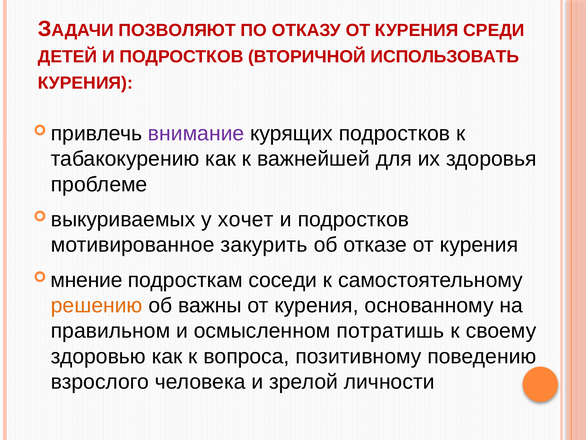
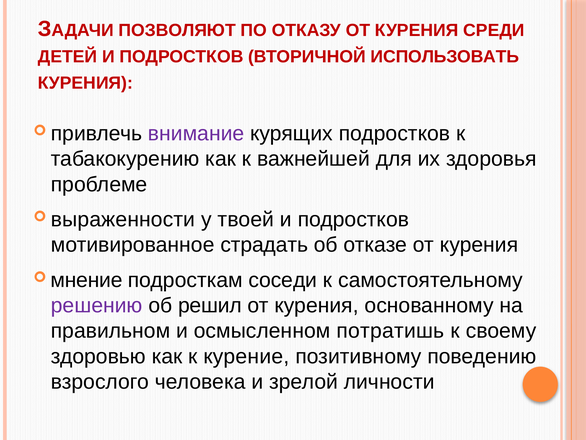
выкуриваемых: выкуриваемых -> выраженности (123, 219)
хочет: хочет -> твоей (246, 219)
закурить: закурить -> страдать (264, 245)
решению colour: orange -> purple (97, 305)
важны: важны -> решил (210, 305)
вопроса: вопроса -> курение (246, 356)
